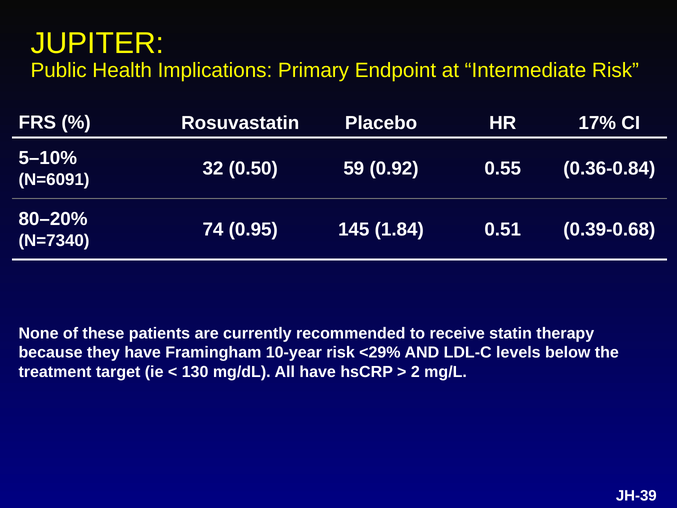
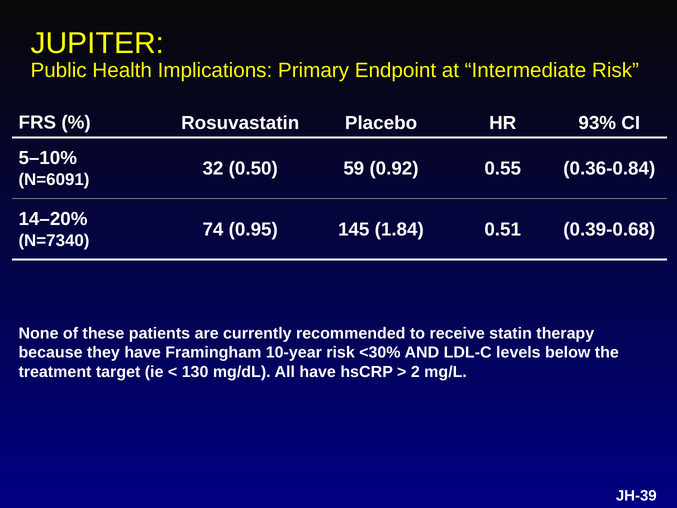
17%: 17% -> 93% (597, 123)
80–20%: 80–20% -> 14–20% (53, 219)
<29%: <29% -> <30% (380, 353)
